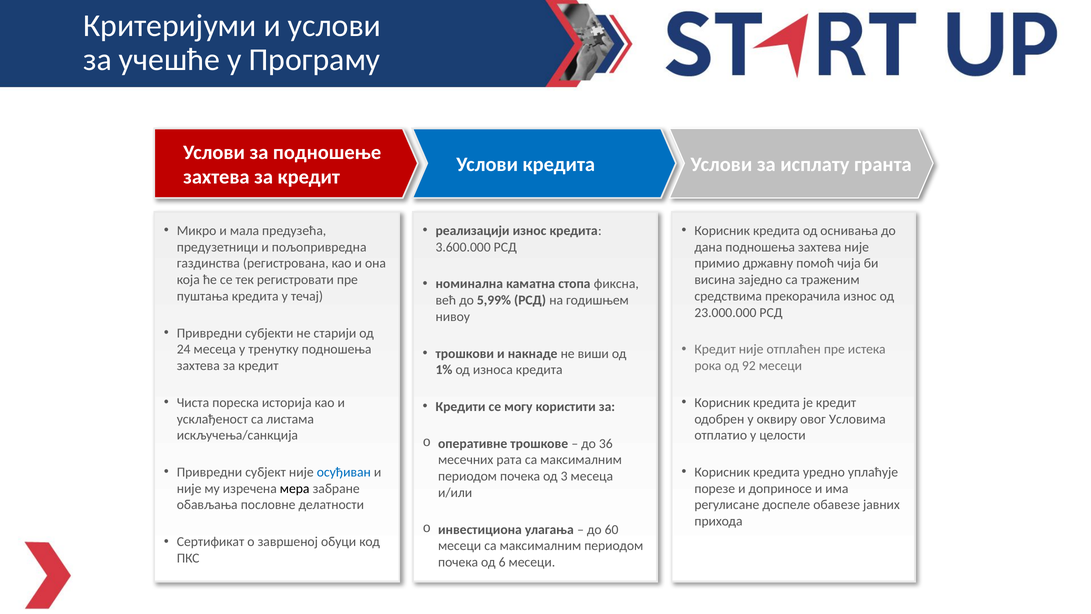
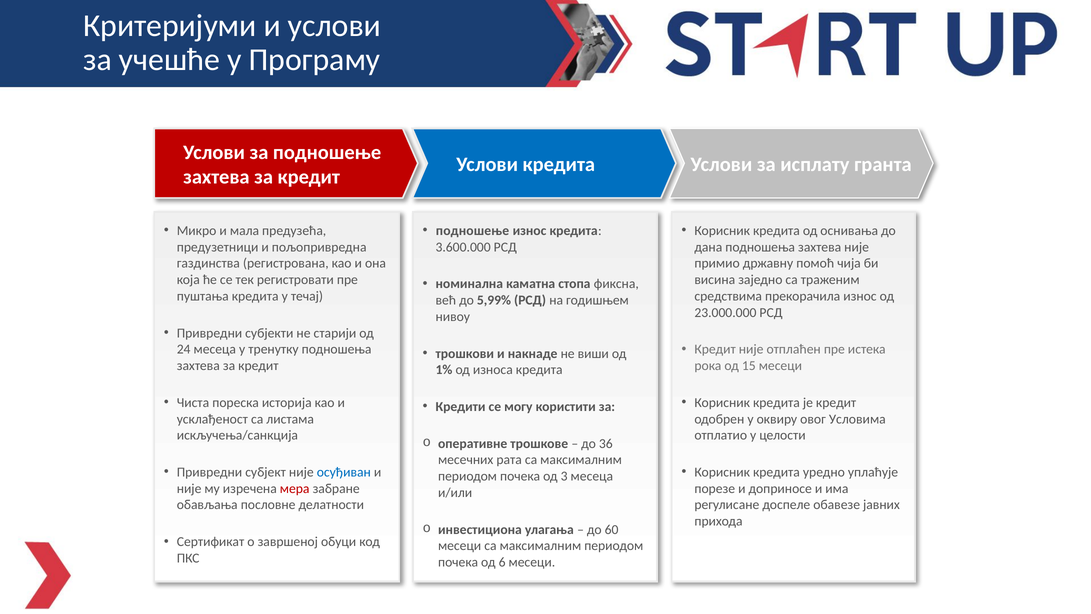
реализацији: реализацији -> подношење (472, 231)
92: 92 -> 15 (749, 366)
мера colour: black -> red (295, 488)
